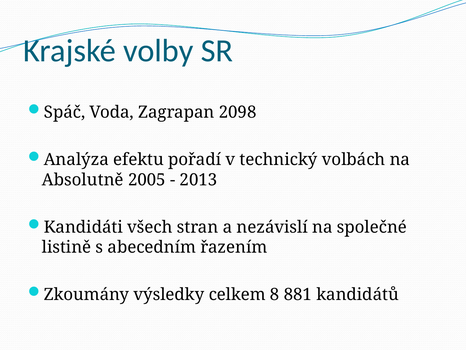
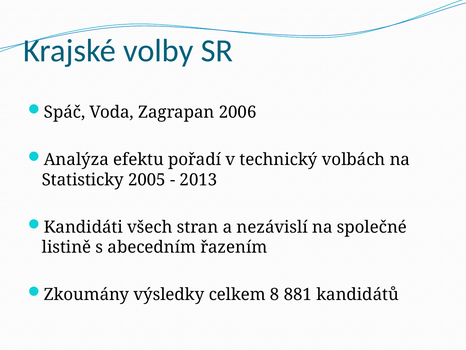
2098: 2098 -> 2006 (238, 112)
Absolutně: Absolutně -> Statisticky (83, 180)
